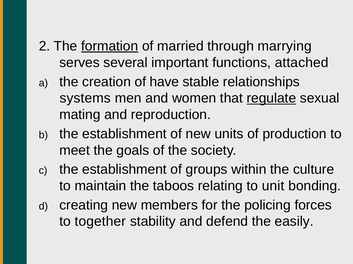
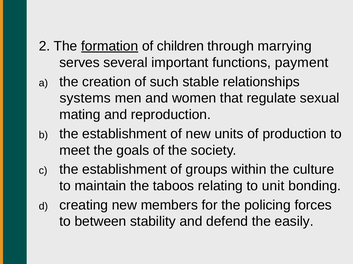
married: married -> children (180, 46)
attached: attached -> payment (302, 63)
have: have -> such (164, 82)
regulate underline: present -> none (271, 98)
together: together -> between (100, 222)
